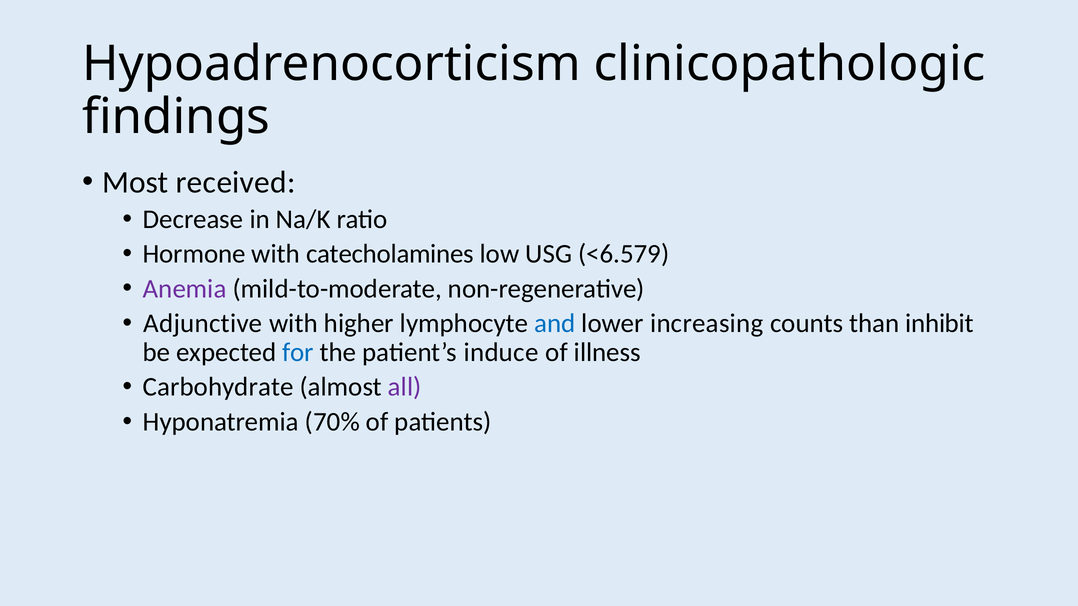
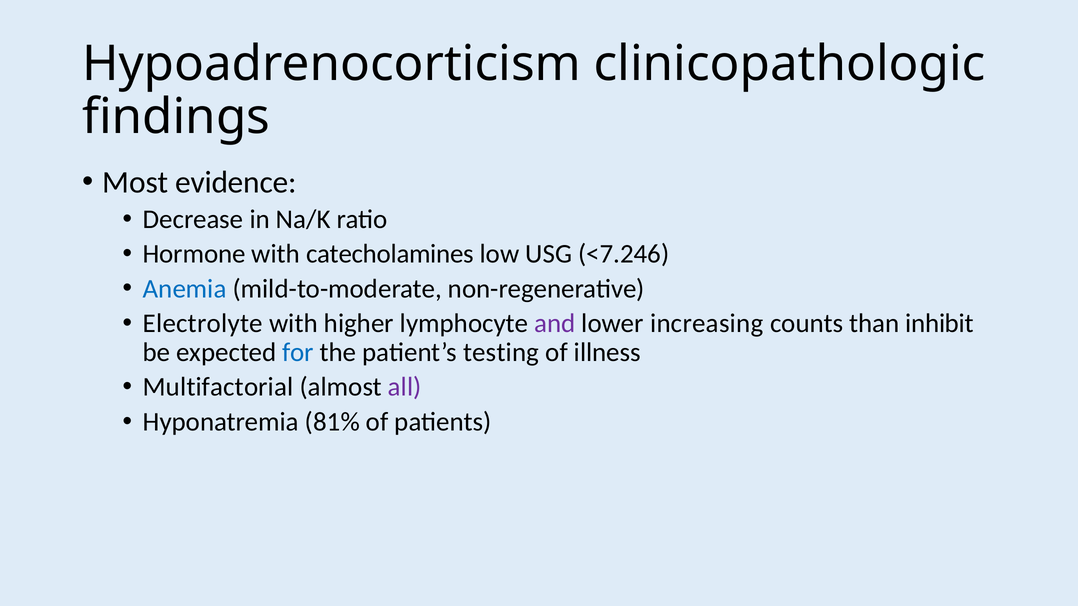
received: received -> evidence (236, 182)
<6.579: <6.579 -> <7.246 (624, 254)
Anemia colour: purple -> blue (185, 289)
Adjunctive: Adjunctive -> Electrolyte (203, 324)
and colour: blue -> purple (555, 324)
induce: induce -> testing (501, 353)
Carbohydrate: Carbohydrate -> Multifactorial (218, 387)
70%: 70% -> 81% (332, 422)
